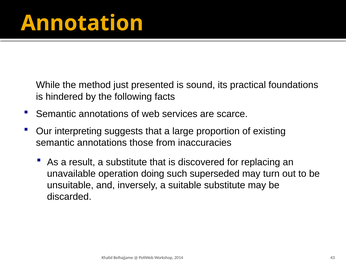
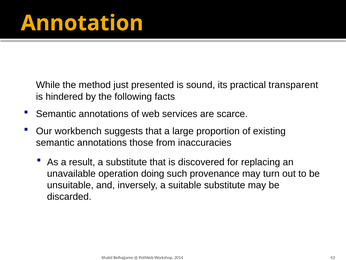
foundations: foundations -> transparent (293, 85)
interpreting: interpreting -> workbench (78, 131)
superseded: superseded -> provenance (215, 173)
